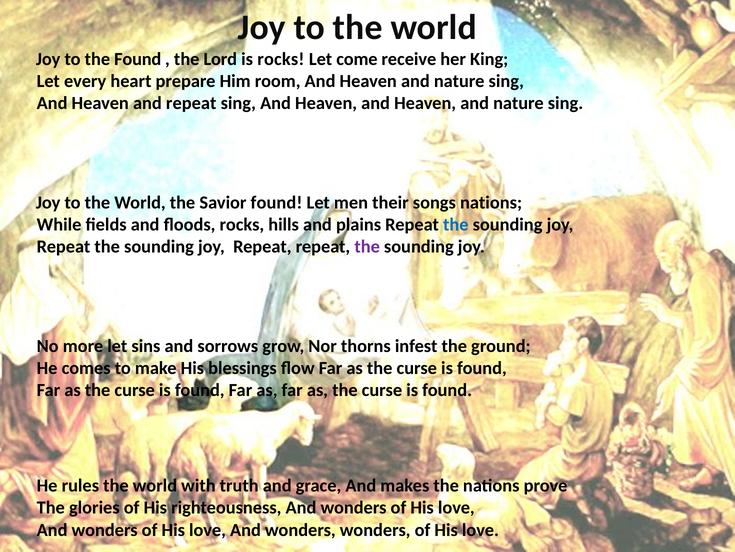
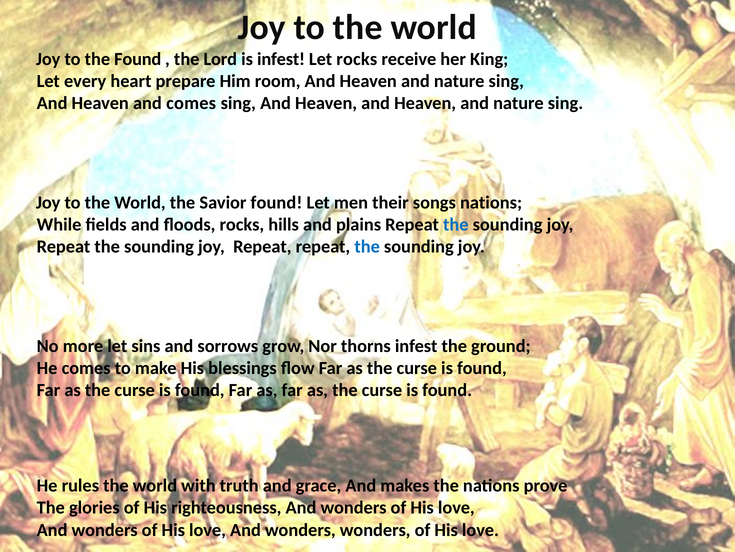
is rocks: rocks -> infest (281, 59)
Let come: come -> rocks (357, 59)
and repeat: repeat -> comes (191, 103)
the colour: purple -> blue (367, 246)
